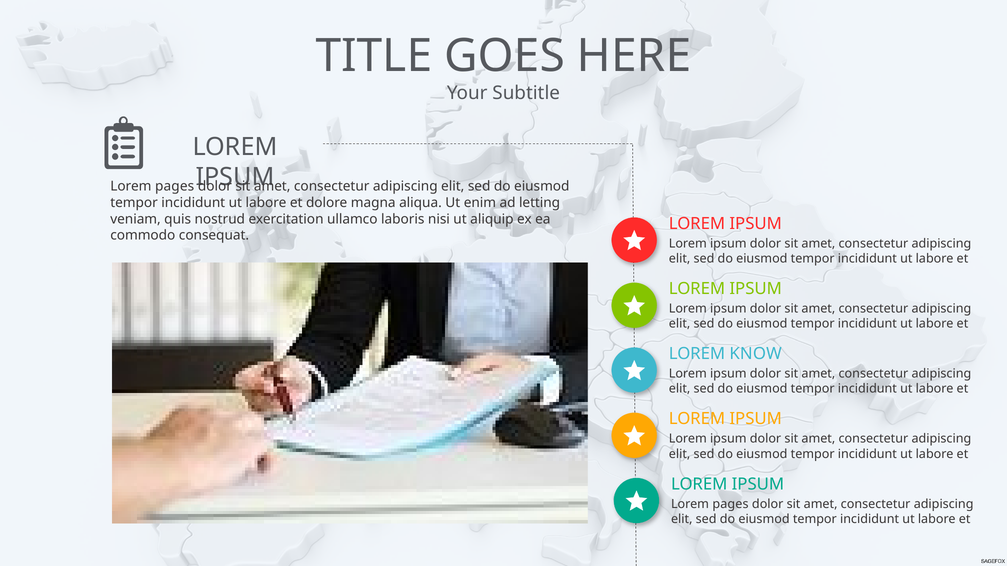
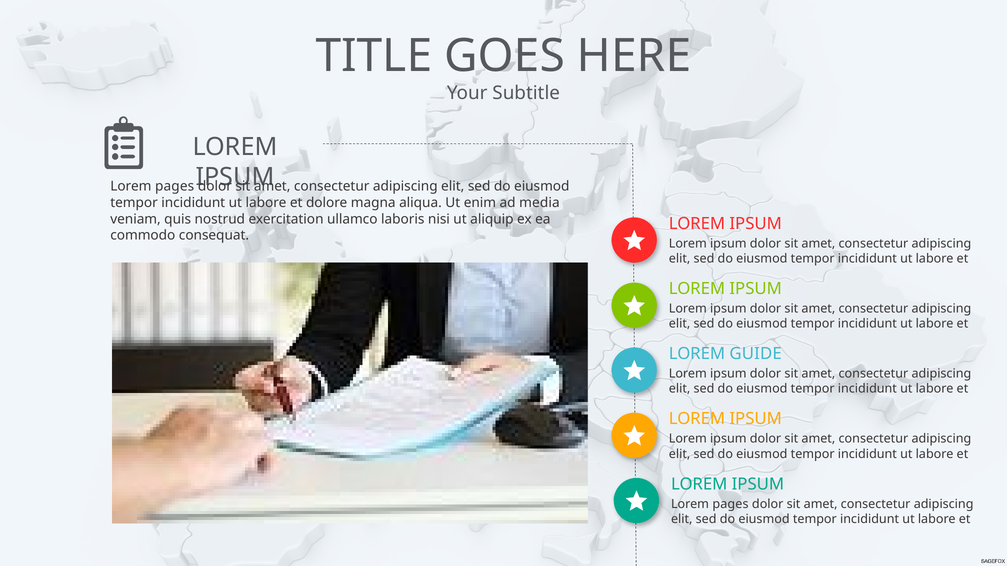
letting: letting -> media (539, 203)
KNOW: KNOW -> GUIDE (756, 354)
